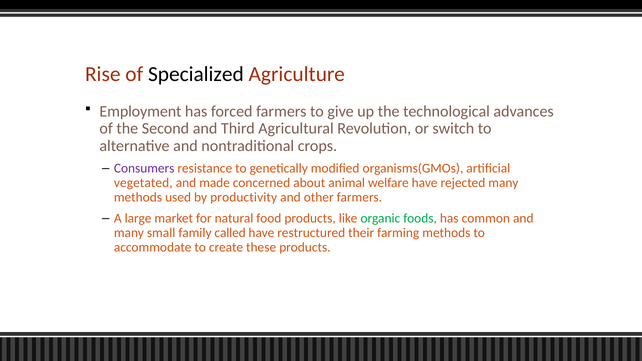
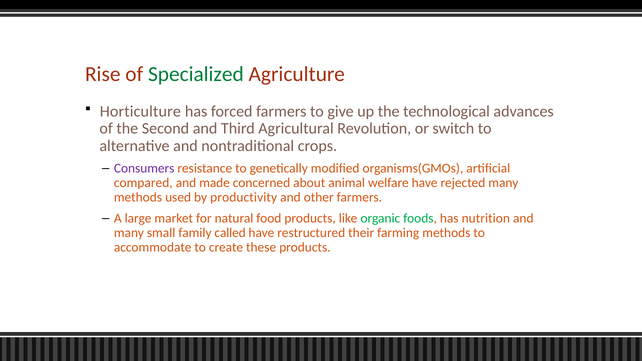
Specialized colour: black -> green (196, 74)
Employment: Employment -> Horticulture (140, 111)
vegetated: vegetated -> compared (143, 183)
common: common -> nutrition (486, 219)
